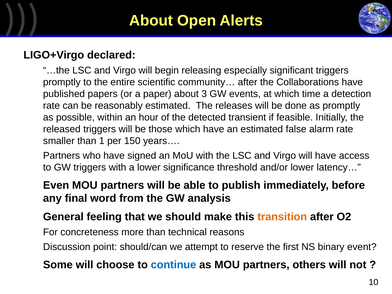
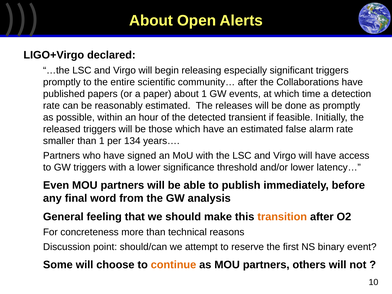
about 3: 3 -> 1 (204, 94)
150: 150 -> 134 (132, 141)
continue colour: blue -> orange (174, 265)
